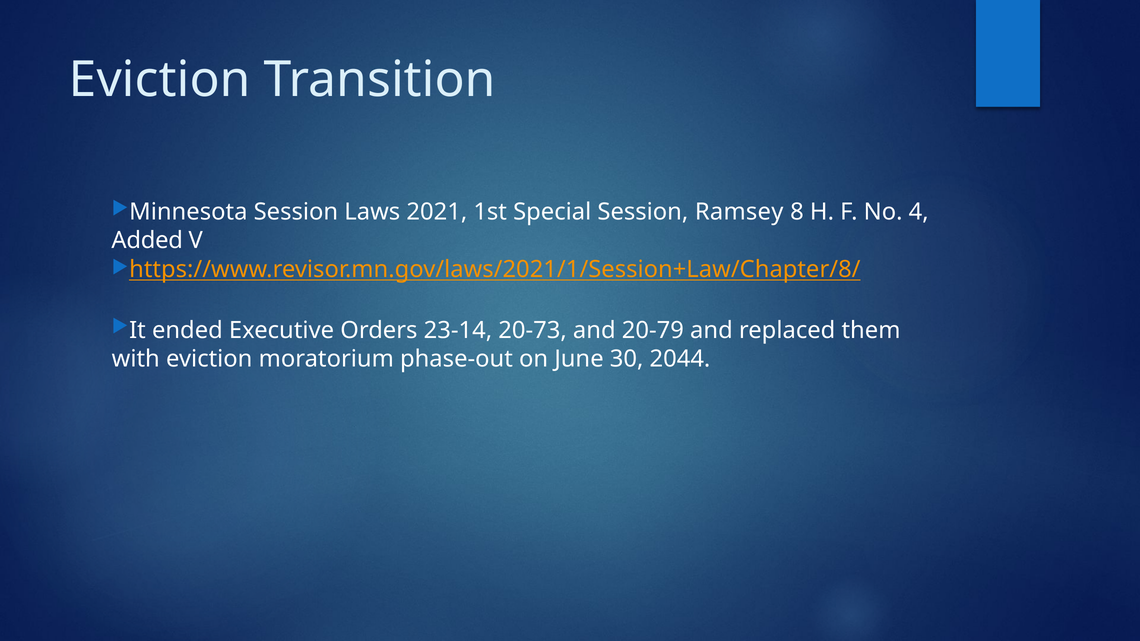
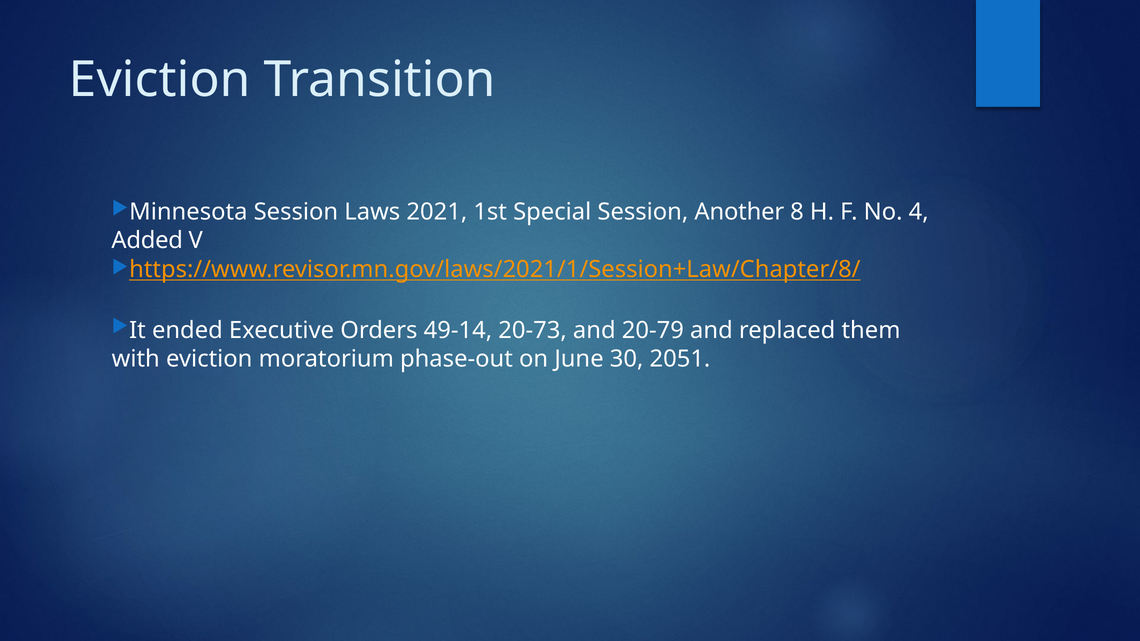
Ramsey: Ramsey -> Another (739, 212)
23-14: 23-14 -> 49-14 (458, 330)
2044: 2044 -> 2051 (680, 359)
